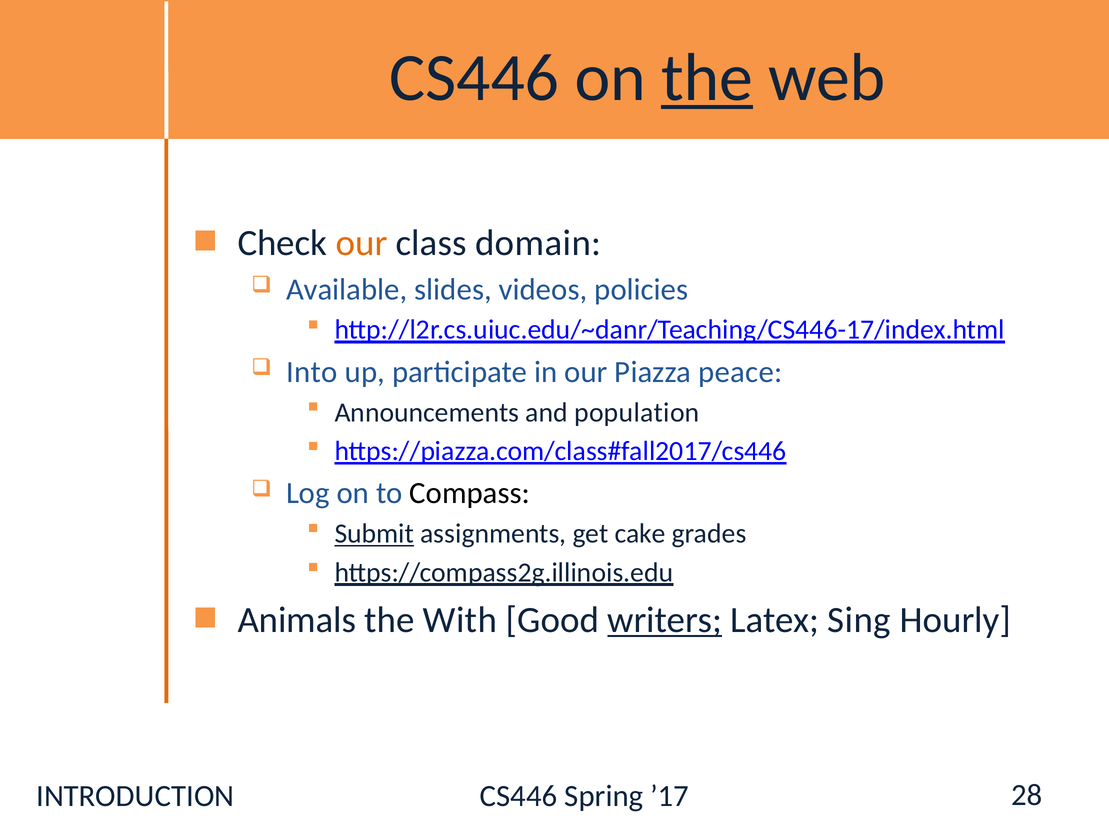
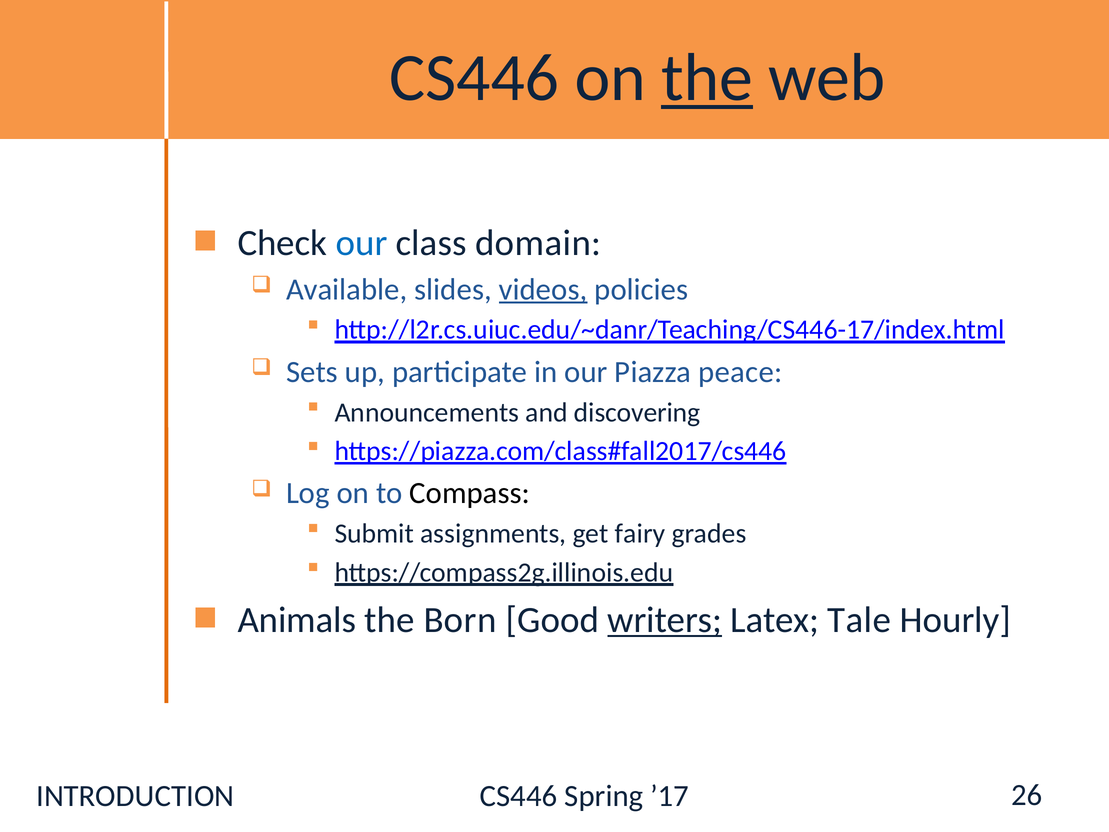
our colour: orange -> blue (362, 243)
videos underline: none -> present (543, 289)
Into: Into -> Sets (312, 372)
population: population -> discovering (637, 412)
Submit underline: present -> none (374, 534)
cake: cake -> fairy (640, 534)
With: With -> Born (460, 620)
Sing: Sing -> Tale (859, 620)
28: 28 -> 26 (1027, 795)
